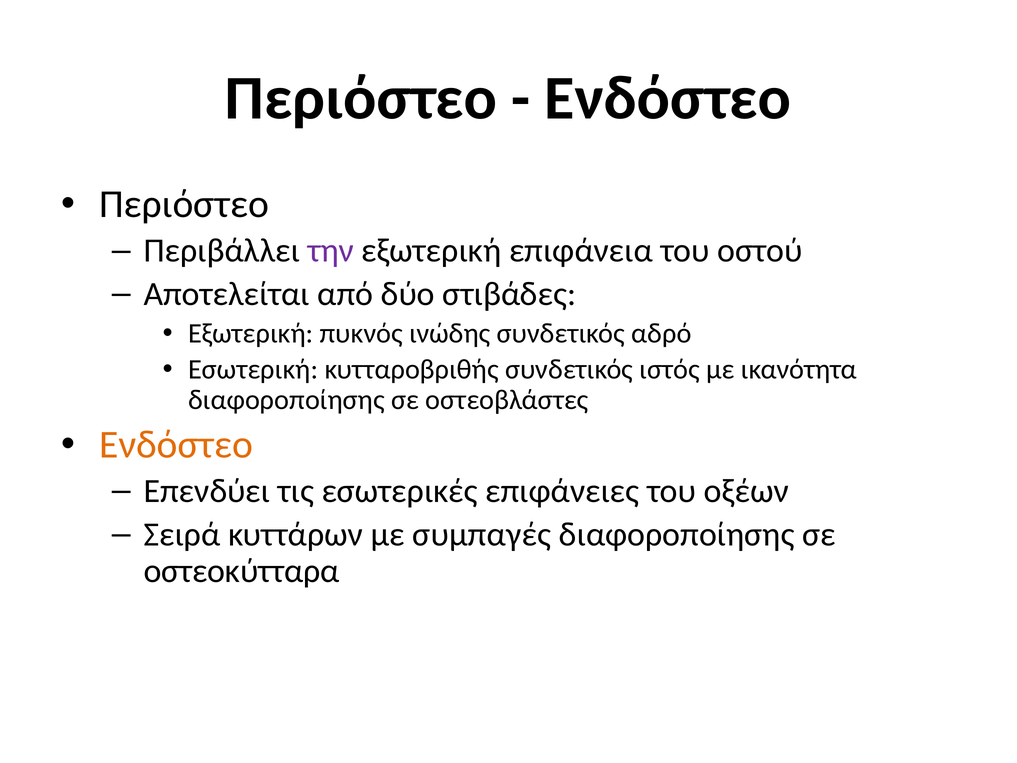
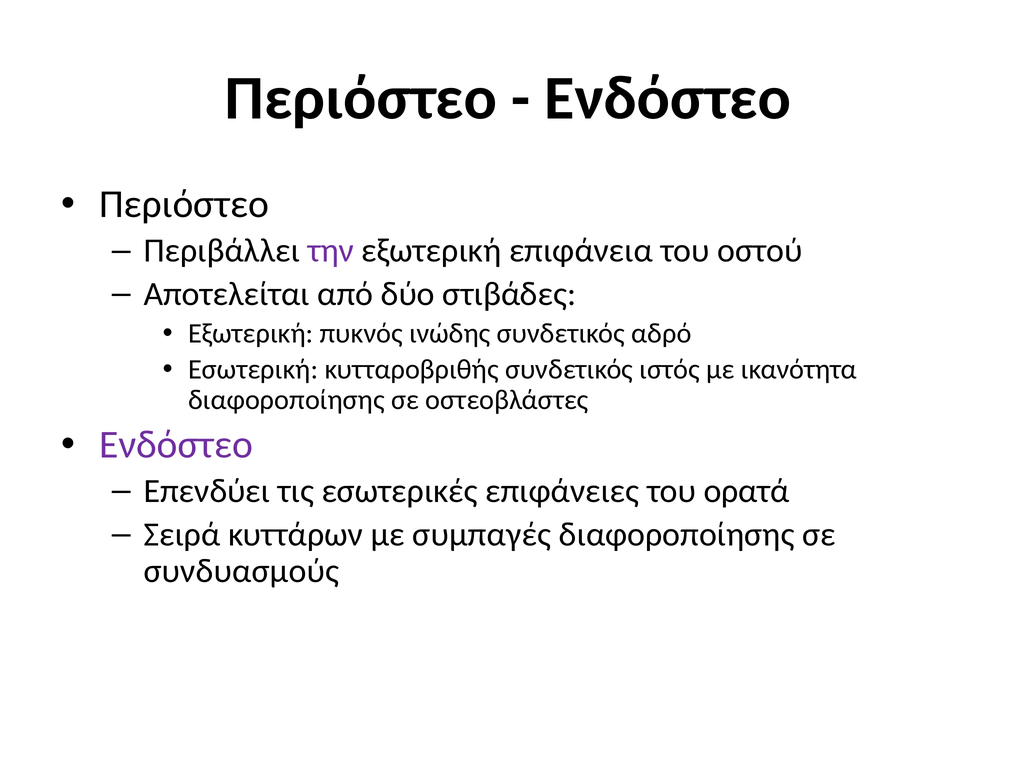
Ενδόστεο colour: orange -> purple (176, 444)
οξέων: οξέων -> ορατά (747, 491)
οστεοκύτταρα: οστεοκύτταρα -> συνδυασμούς (241, 571)
